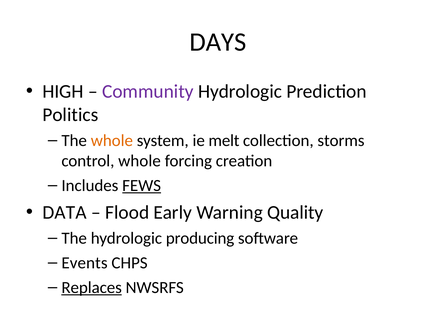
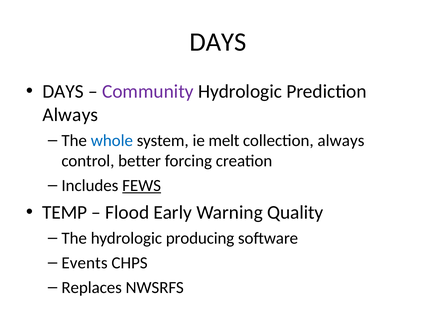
HIGH: HIGH -> DAYS (63, 91)
Politics: Politics -> Always (70, 115)
whole colour: orange -> blue (112, 141)
collection storms: storms -> always (341, 141)
control whole: whole -> better (140, 161)
DATA: DATA -> TEMP (65, 212)
Replaces underline: present -> none (92, 287)
